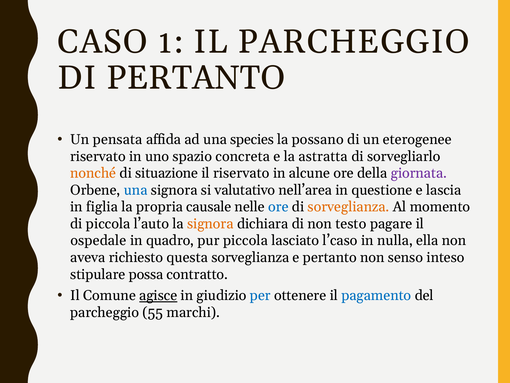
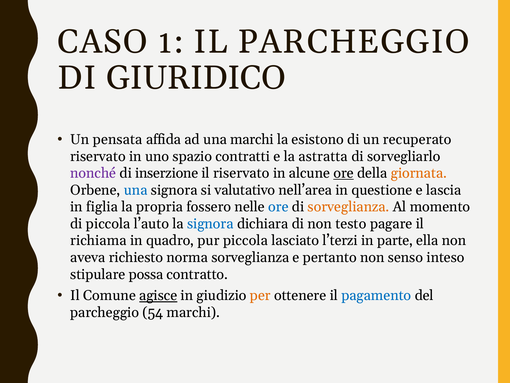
DI PERTANTO: PERTANTO -> GIURIDICO (196, 78)
una species: species -> marchi (252, 139)
possano: possano -> esistono (318, 139)
eterogenee: eterogenee -> recuperato (417, 139)
concreta: concreta -> contratti (243, 156)
nonché colour: orange -> purple (93, 173)
situazione: situazione -> inserzione (167, 173)
ore underline: none -> present (344, 173)
giornata colour: purple -> orange (419, 173)
causale: causale -> fossero (209, 207)
signora colour: orange -> blue (210, 223)
ospedale: ospedale -> richiama (98, 240)
l’caso: l’caso -> l’terzi (340, 240)
nulla: nulla -> parte (395, 240)
questa: questa -> norma (187, 257)
per colour: blue -> orange (260, 295)
55: 55 -> 54 (153, 312)
